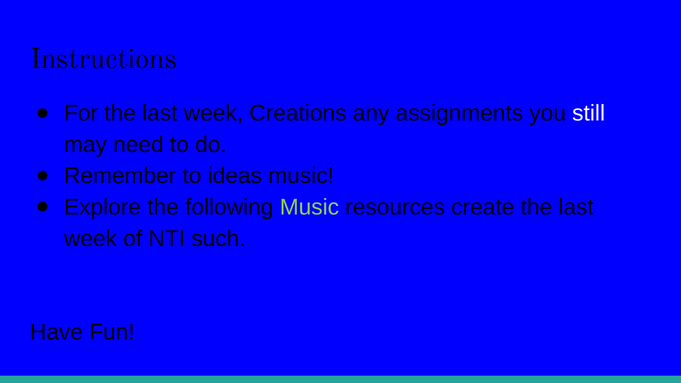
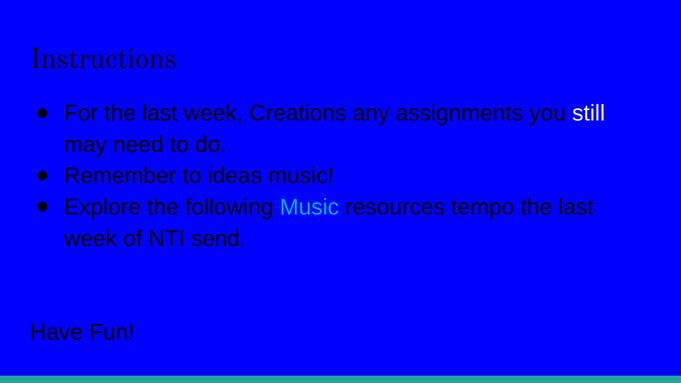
Music colour: light green -> light blue (309, 207)
create: create -> tempo (483, 207)
such: such -> send (219, 239)
